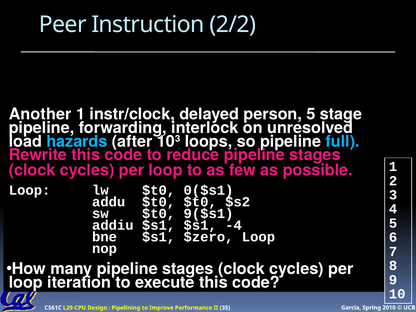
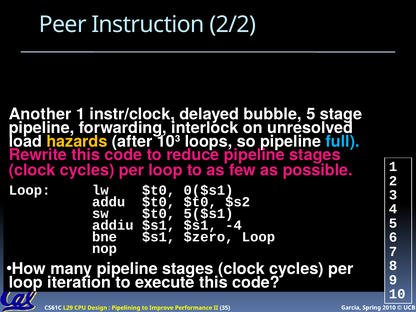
person: person -> bubble (273, 114)
hazards colour: light blue -> yellow (77, 141)
9($s1: 9($s1 -> 5($s1 (209, 213)
